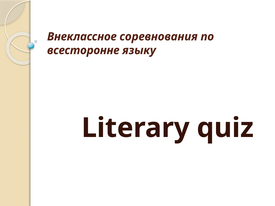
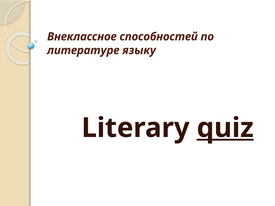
соревнования: соревнования -> способностей (159, 37)
всесторонне: всесторонне -> литературе (83, 50)
quiz underline: none -> present (225, 128)
